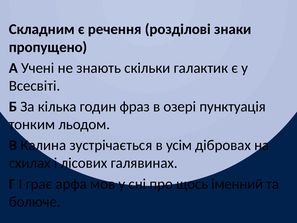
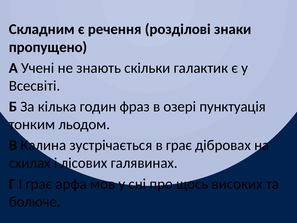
в усім: усім -> грає (179, 145)
іменний: іменний -> високих (237, 184)
